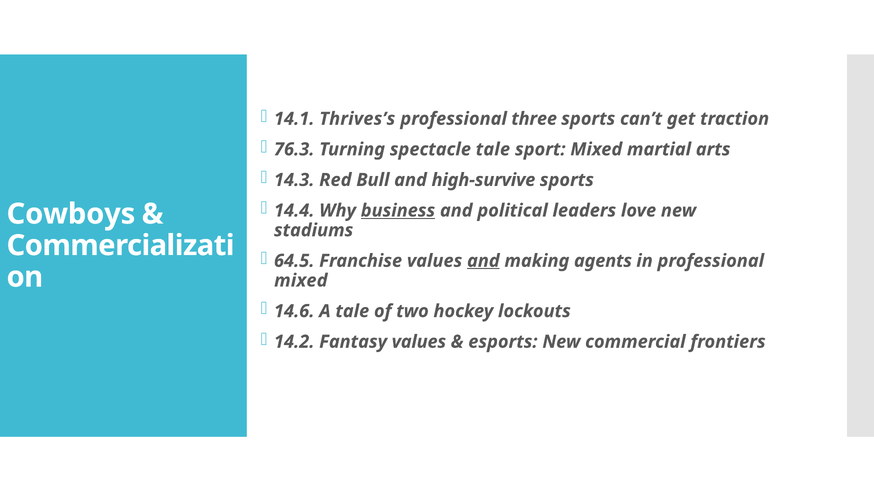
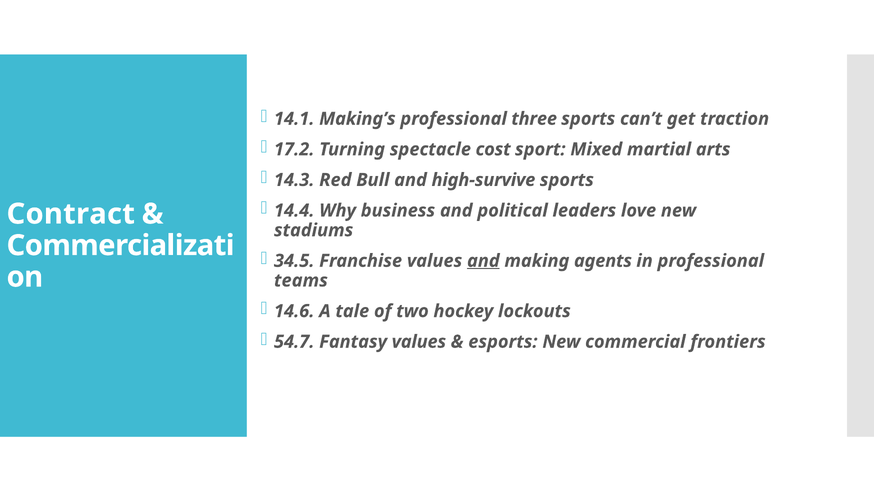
Thrives’s: Thrives’s -> Making’s (357, 119)
76.3: 76.3 -> 17.2 (294, 149)
spectacle tale: tale -> cost (493, 149)
business underline: present -> none (398, 210)
Cowboys: Cowboys -> Contract (71, 214)
64.5: 64.5 -> 34.5 (294, 261)
mixed: mixed -> teams (301, 280)
14.2: 14.2 -> 54.7 (294, 341)
